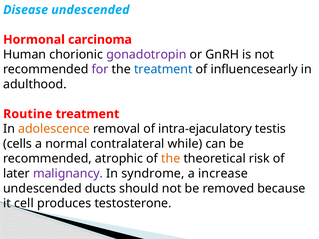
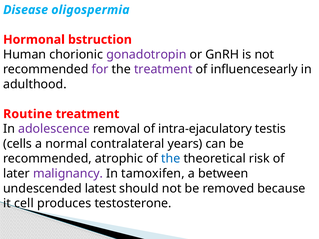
Disease undescended: undescended -> oligospermia (90, 10)
carcinoma: carcinoma -> bstruction (100, 40)
treatment colour: blue -> purple (163, 69)
adolescence colour: orange -> purple (54, 129)
while: while -> years (185, 144)
the colour: orange -> blue (171, 159)
syndrome: syndrome -> tamoxifen (153, 174)
increase: increase -> between (223, 174)
ducts: ducts -> latest (101, 189)
